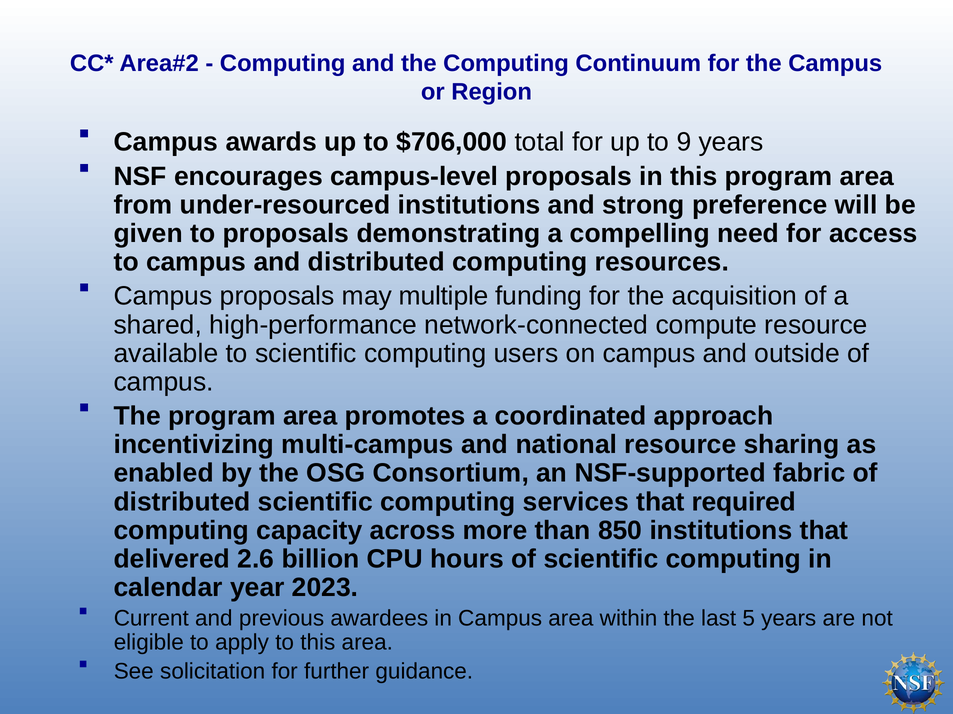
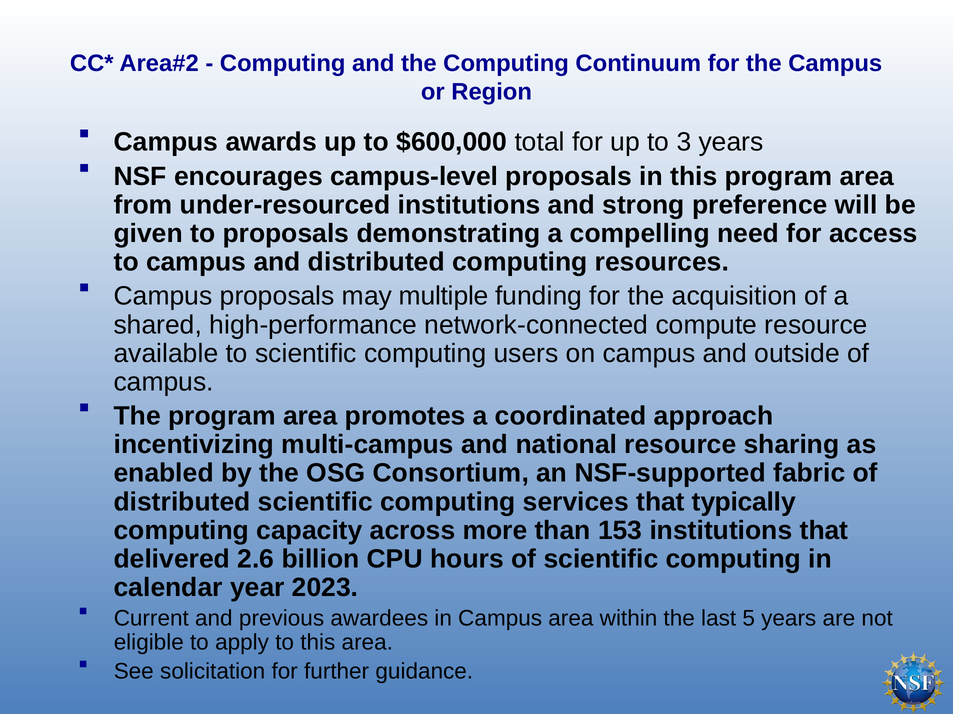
$706,000: $706,000 -> $600,000 (452, 142)
9: 9 -> 3 (684, 142)
required: required -> typically (744, 502)
850: 850 -> 153 (620, 531)
